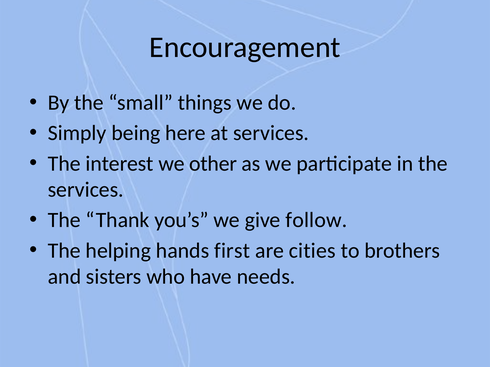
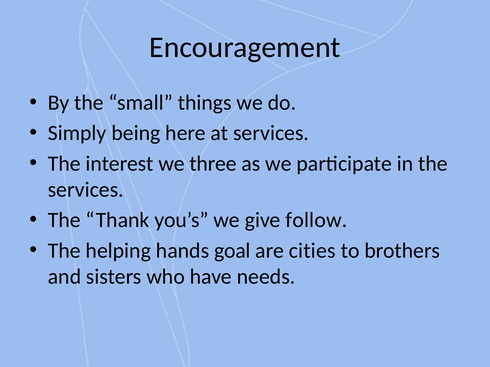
other: other -> three (213, 164)
first: first -> goal (232, 251)
